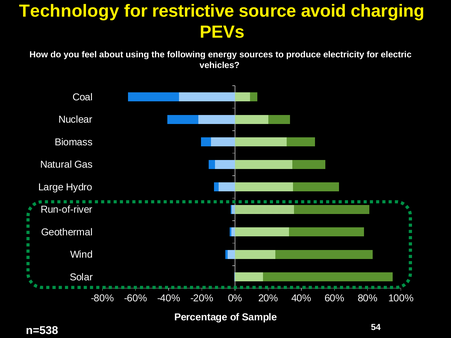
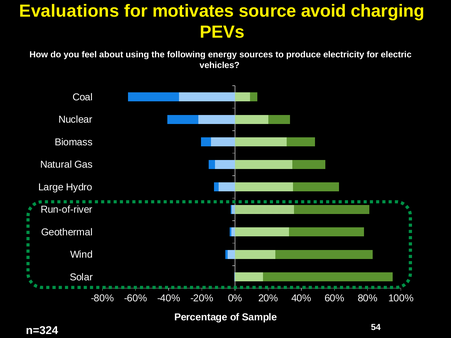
Technology: Technology -> Evaluations (69, 11)
restrictive: restrictive -> motivates (193, 11)
n=538: n=538 -> n=324 (42, 331)
